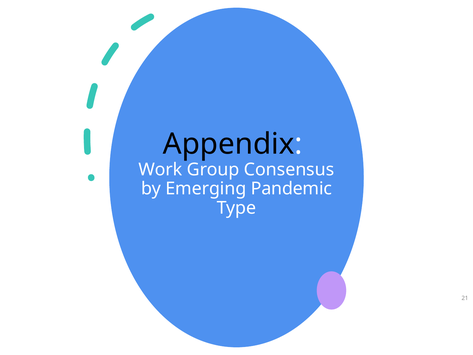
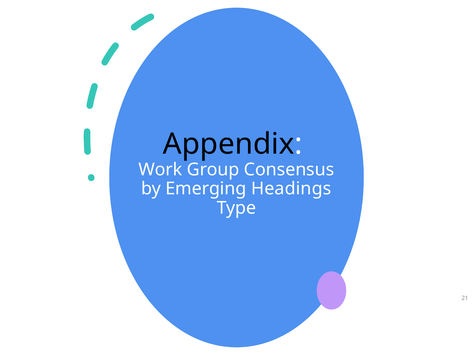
Pandemic: Pandemic -> Headings (291, 189)
